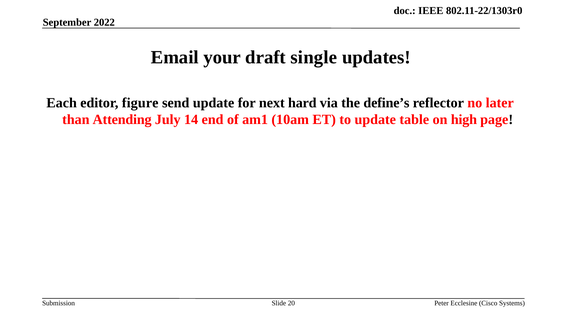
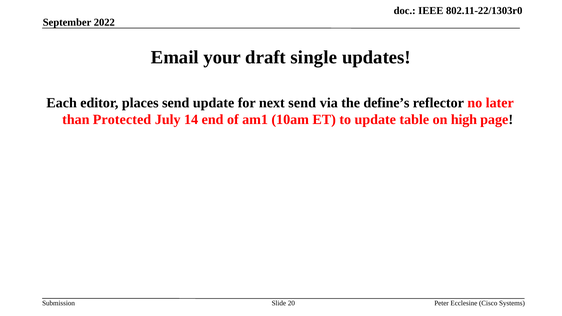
figure: figure -> places (140, 103)
next hard: hard -> send (302, 103)
Attending: Attending -> Protected (122, 120)
